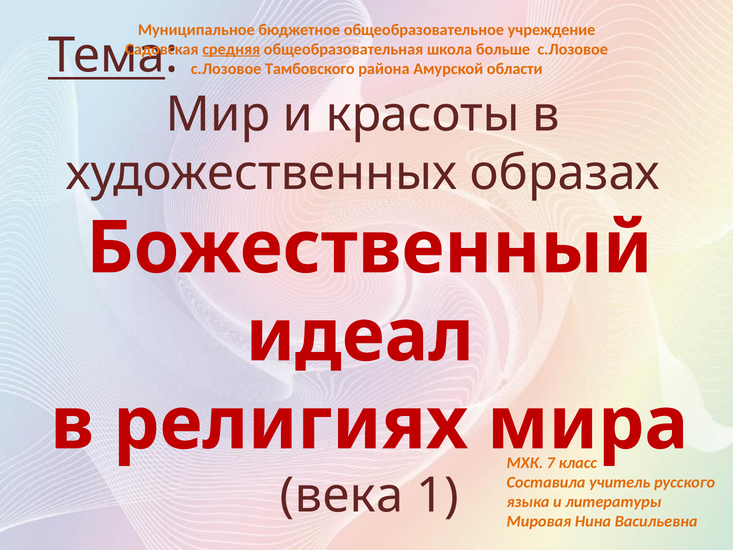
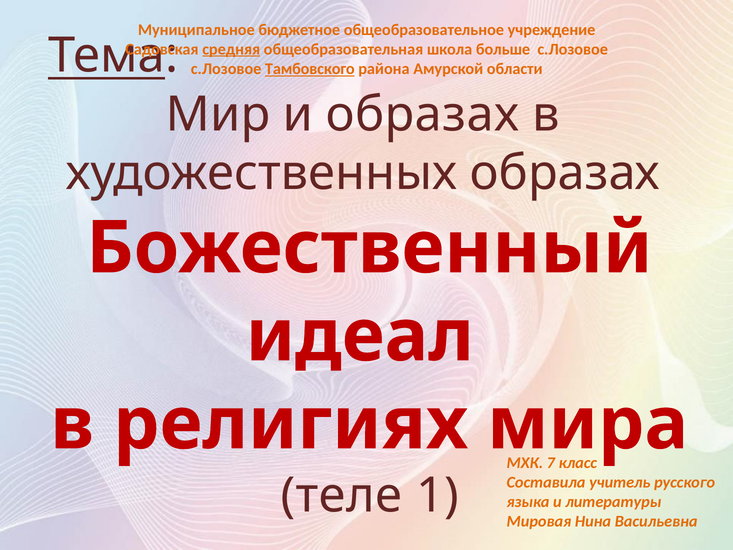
Тамбовского underline: none -> present (310, 69)
и красоты: красоты -> образах (423, 114)
века: века -> теле (341, 496)
